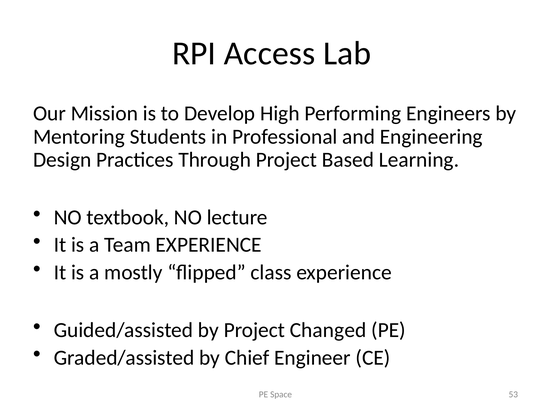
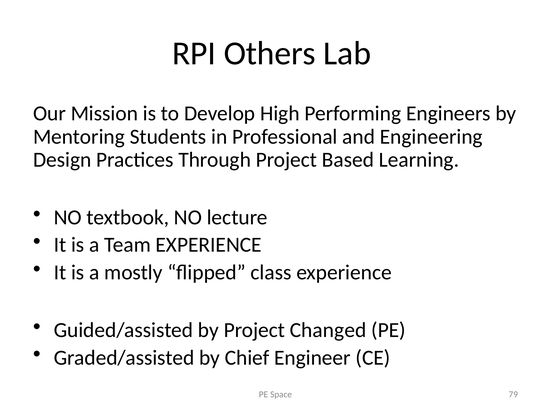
Access: Access -> Others (270, 53)
53: 53 -> 79 (513, 395)
